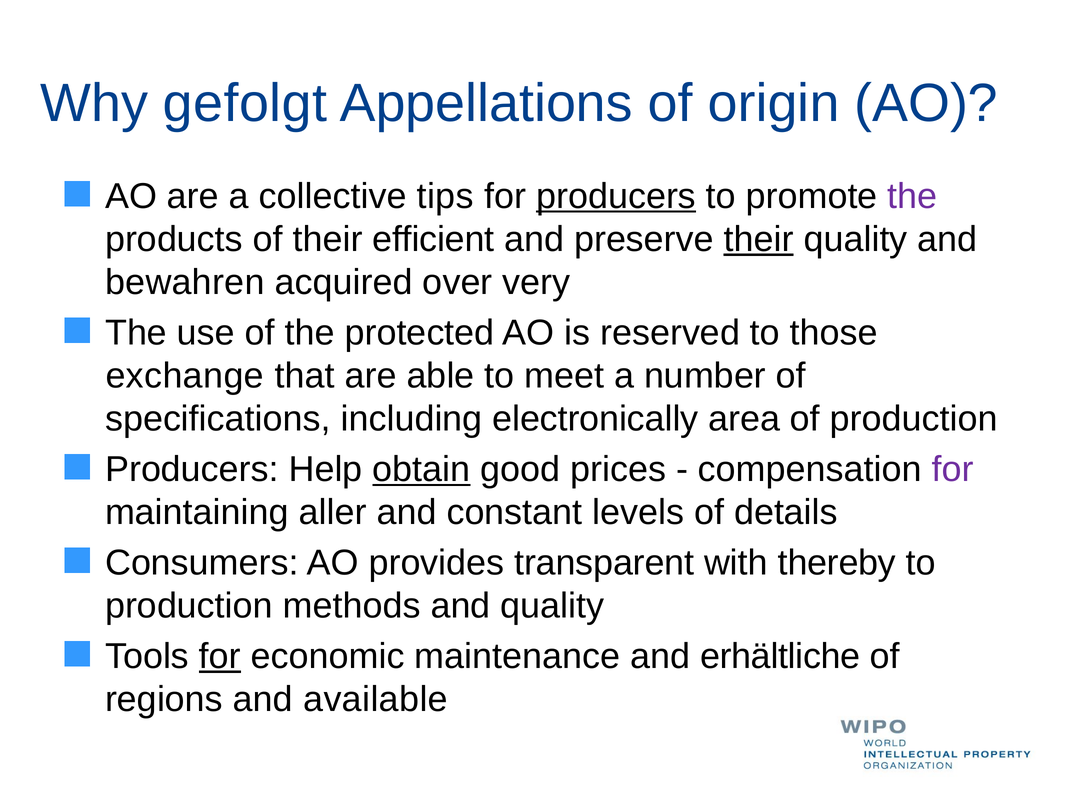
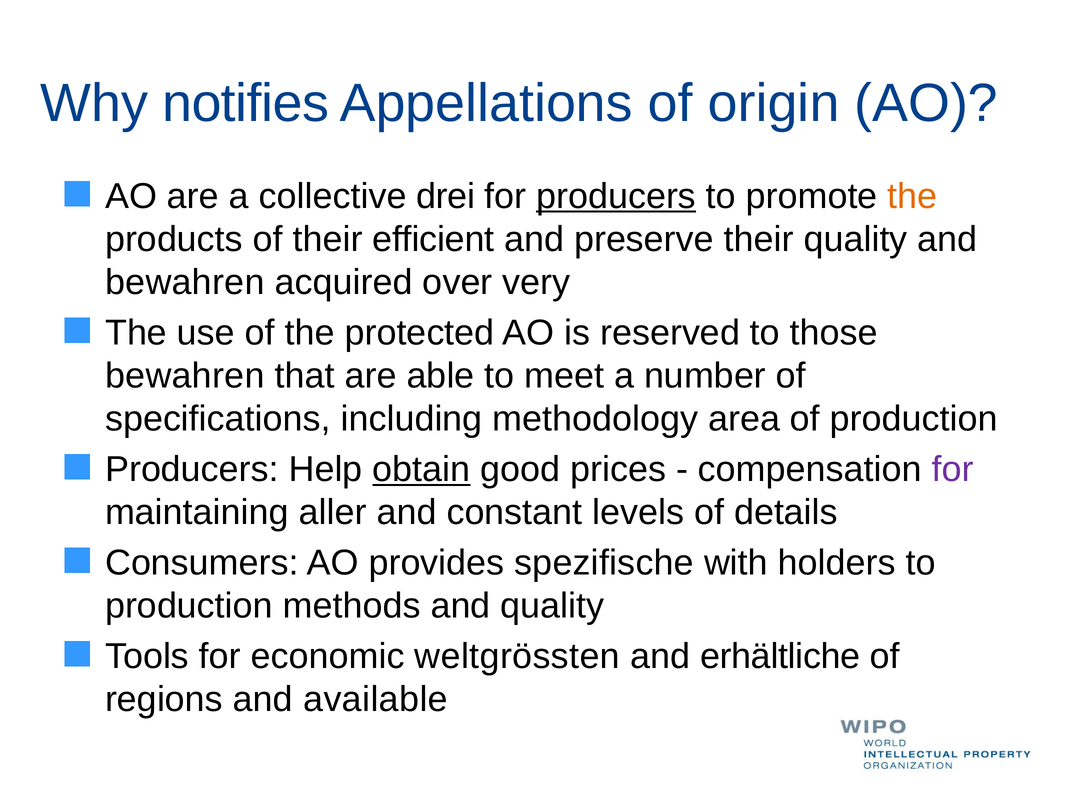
gefolgt: gefolgt -> notifies (246, 104)
tips: tips -> drei (446, 196)
the colour: purple -> orange (912, 196)
their underline: present -> none (759, 239)
exchange: exchange -> bewahren (185, 376)
electronically: electronically -> methodology (595, 419)
transparent: transparent -> spezifische (604, 563)
thereby: thereby -> holders (837, 563)
for underline: present -> none (220, 656)
maintenance: maintenance -> weltgrössten (517, 656)
